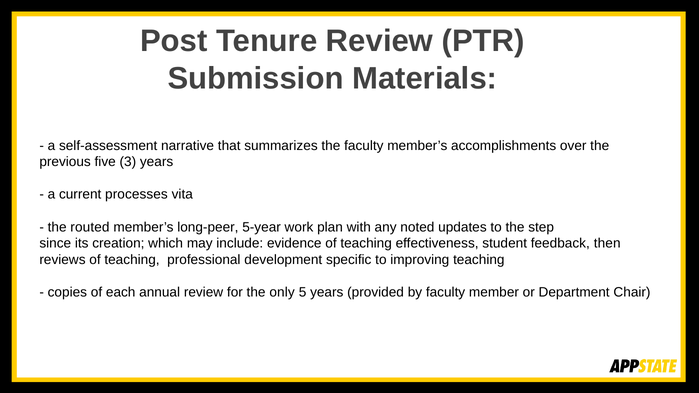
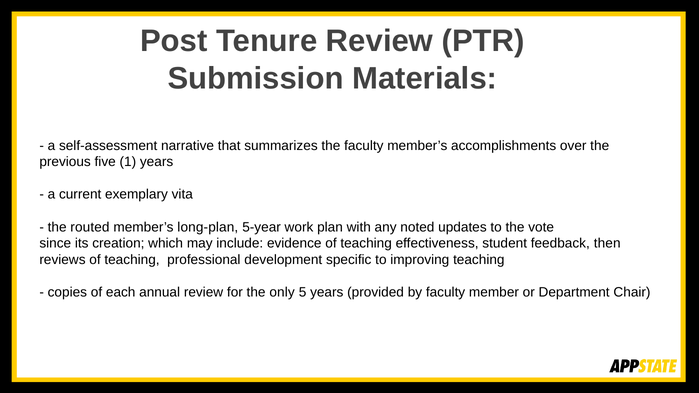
3: 3 -> 1 (128, 162)
processes: processes -> exemplary (136, 195)
long-peer: long-peer -> long-plan (208, 227)
step: step -> vote (541, 227)
